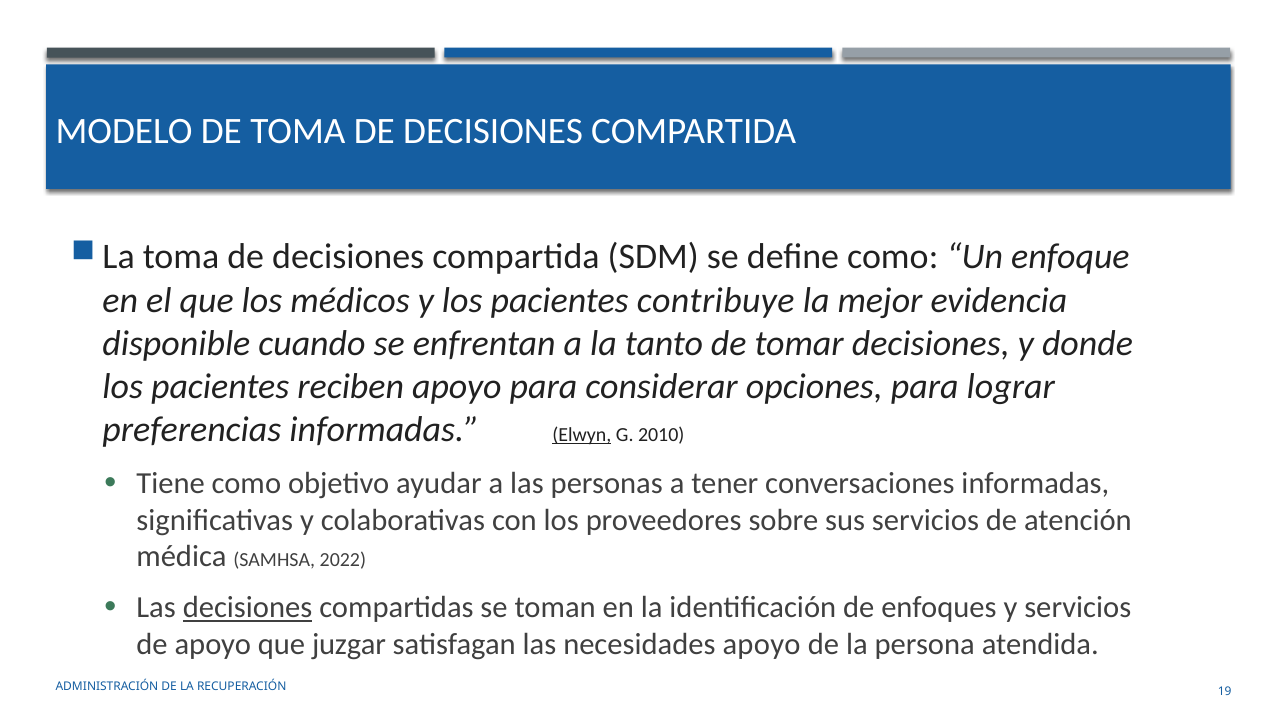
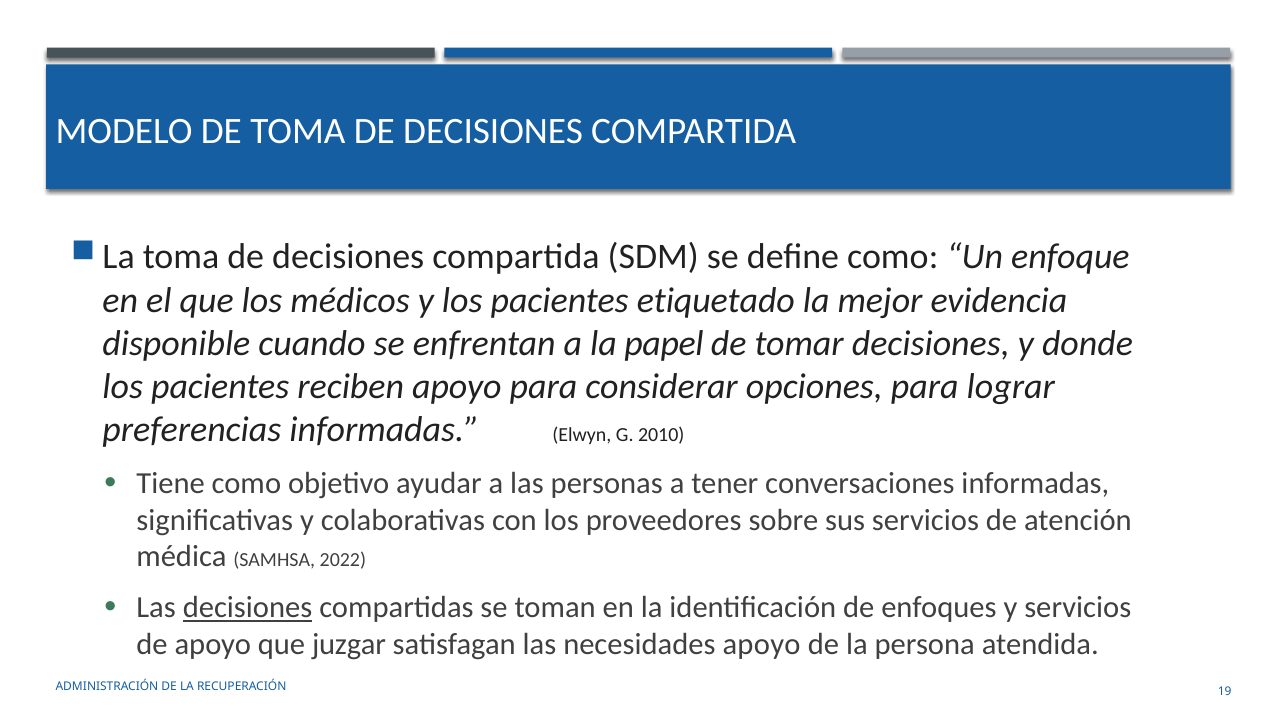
contribuye: contribuye -> etiquetado (716, 300)
tanto: tanto -> papel (664, 344)
Elwyn underline: present -> none (582, 435)
